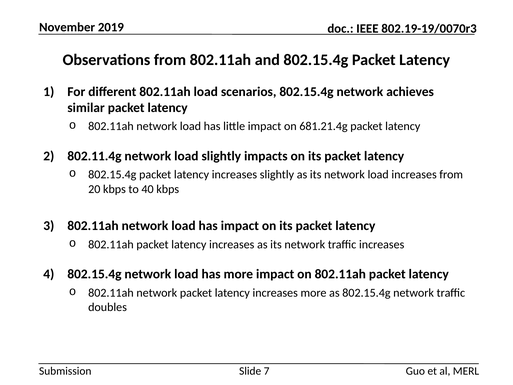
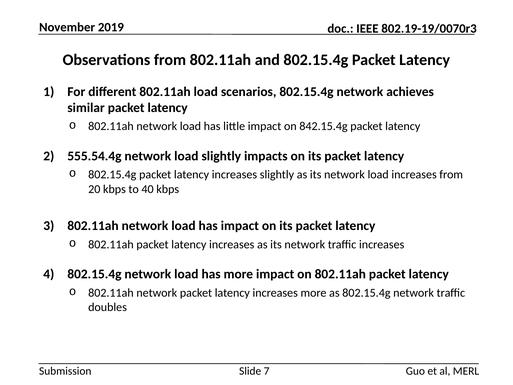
681.21.4g: 681.21.4g -> 842.15.4g (323, 126)
802.11.4g: 802.11.4g -> 555.54.4g (94, 156)
